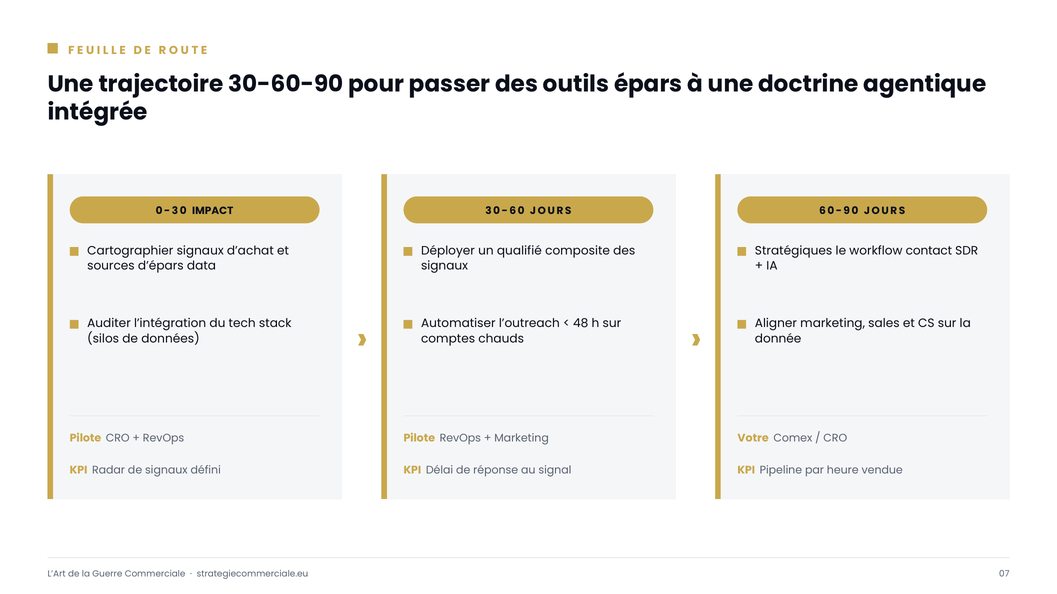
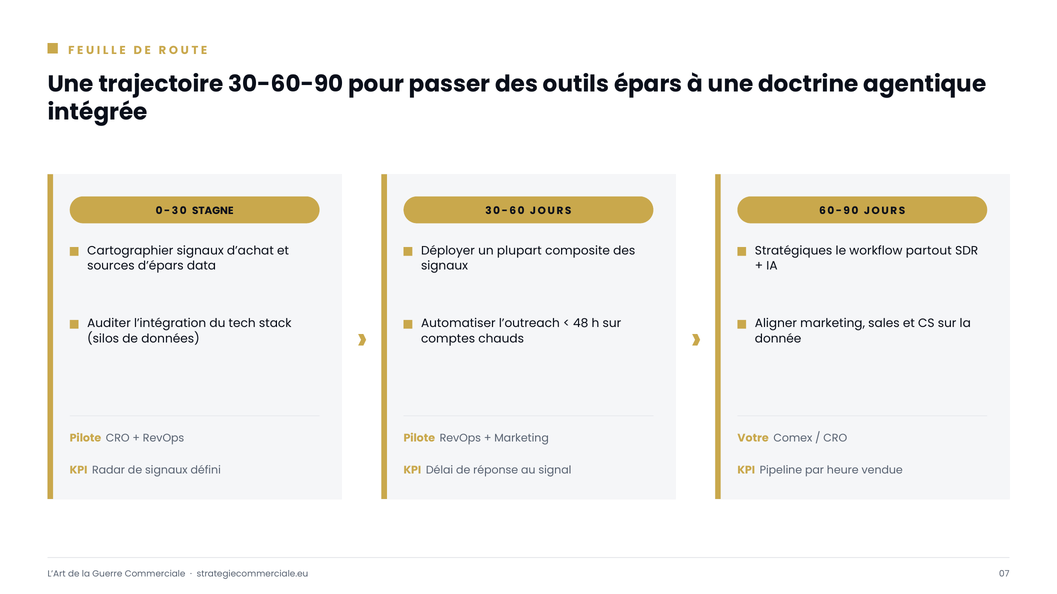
IMPACT: IMPACT -> STAGNE (213, 211)
qualifié: qualifié -> plupart (519, 251)
contact: contact -> partout (929, 251)
